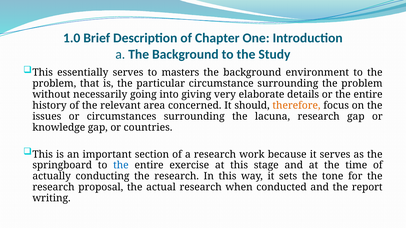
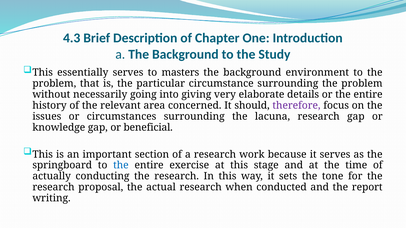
1.0: 1.0 -> 4.3 (72, 38)
therefore colour: orange -> purple (296, 106)
countries: countries -> beneficial (148, 128)
